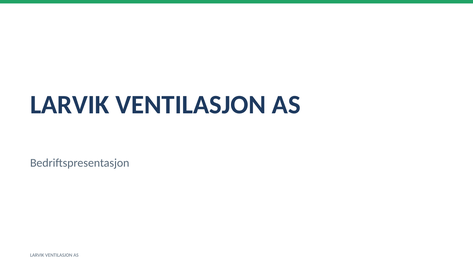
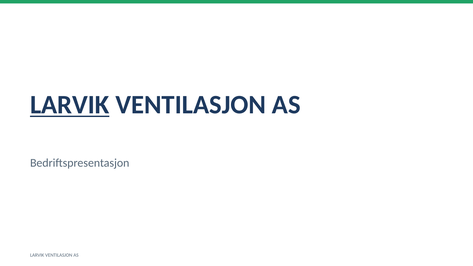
LARVIK underline: none -> present (70, 105)
